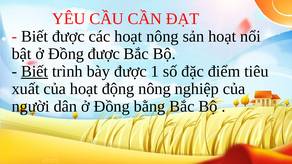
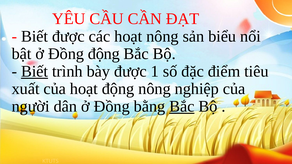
sản hoạt: hoạt -> biểu (222, 36)
Đồng được: được -> động (104, 54)
Bắc underline: none -> present (182, 106)
